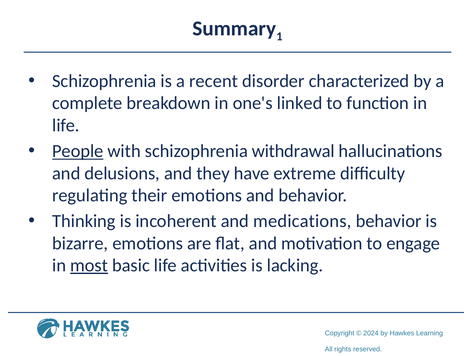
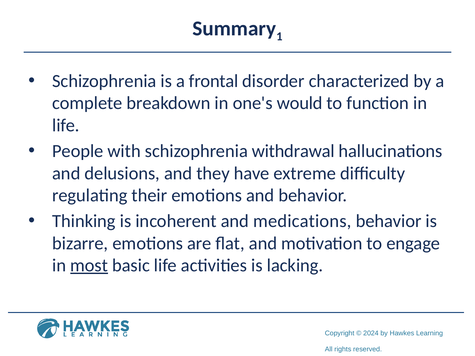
recent: recent -> frontal (214, 81)
linked: linked -> would (300, 103)
People underline: present -> none (78, 151)
